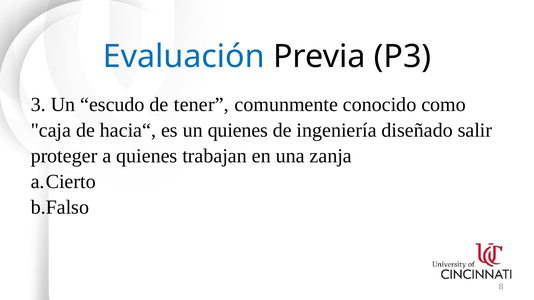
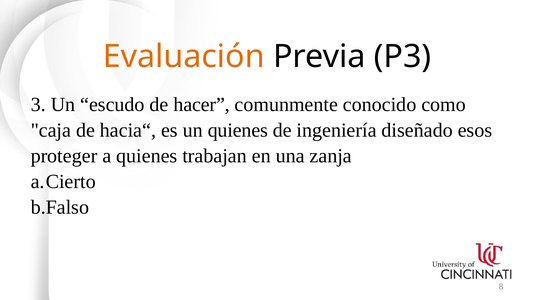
Evaluación colour: blue -> orange (184, 57)
tener: tener -> hacer (202, 105)
salir: salir -> esos (475, 130)
